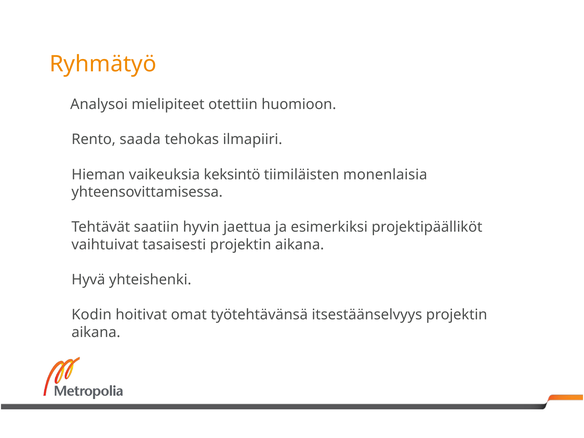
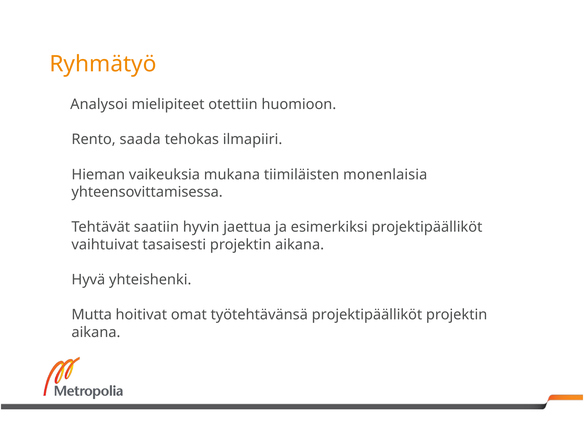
keksintö: keksintö -> mukana (232, 175)
Kodin: Kodin -> Mutta (92, 315)
työtehtävänsä itsestäänselvyys: itsestäänselvyys -> projektipäälliköt (367, 315)
